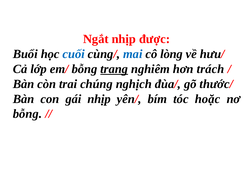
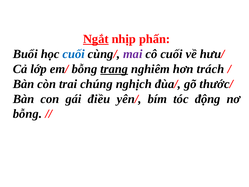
Ngắt underline: none -> present (96, 39)
được: được -> phấn (155, 39)
mai colour: blue -> purple (133, 54)
cô lòng: lòng -> cuối (171, 54)
gái nhịp: nhịp -> điều (99, 99)
hoặc: hoặc -> động (208, 99)
